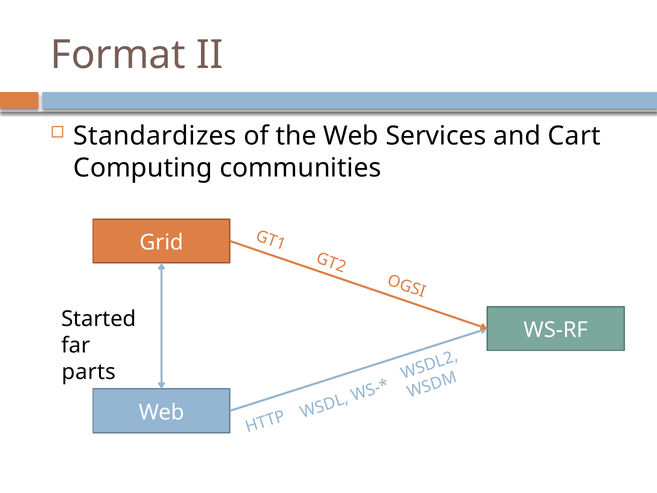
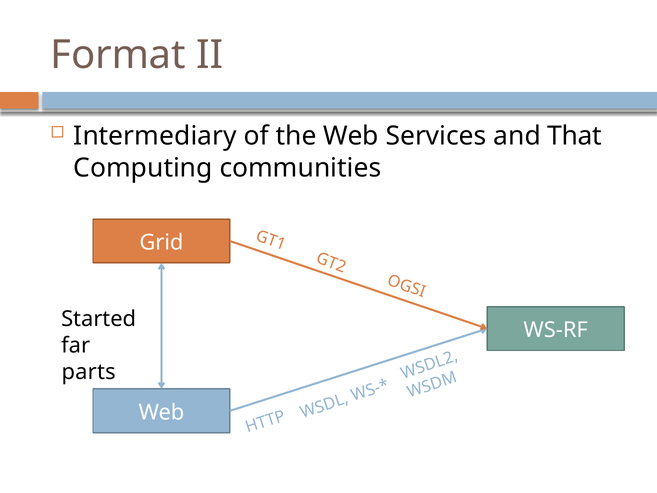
Standardizes: Standardizes -> Intermediary (155, 136)
Cart: Cart -> That (575, 136)
